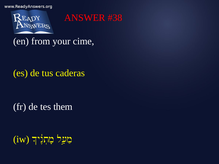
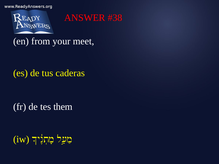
cime: cime -> meet (84, 41)
